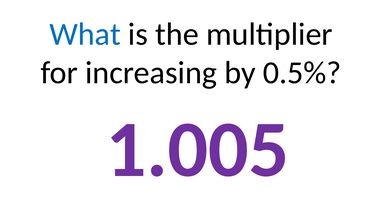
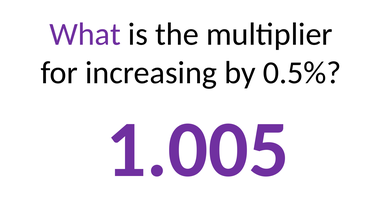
What colour: blue -> purple (85, 34)
